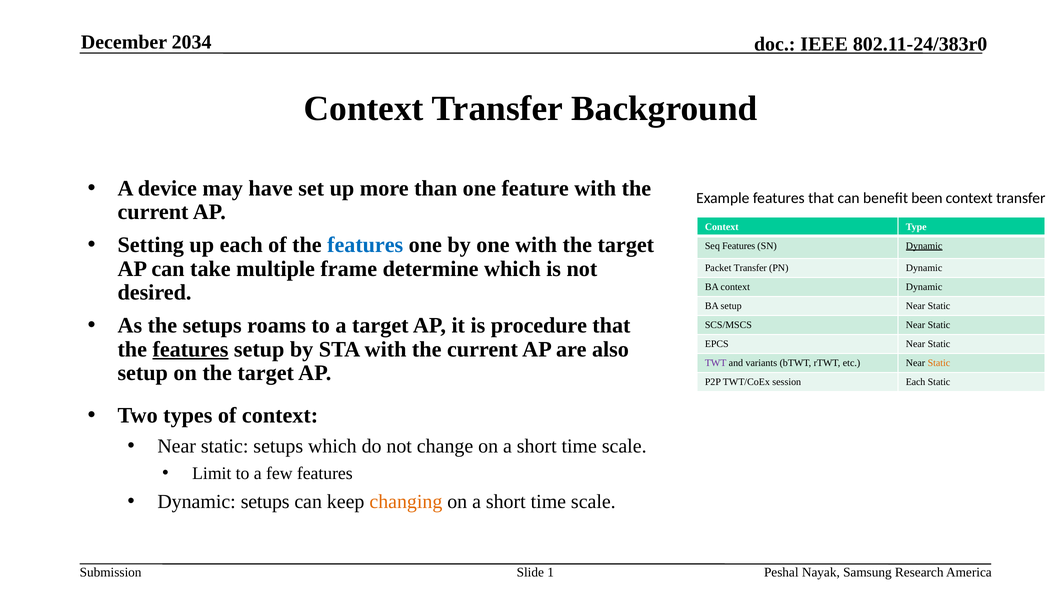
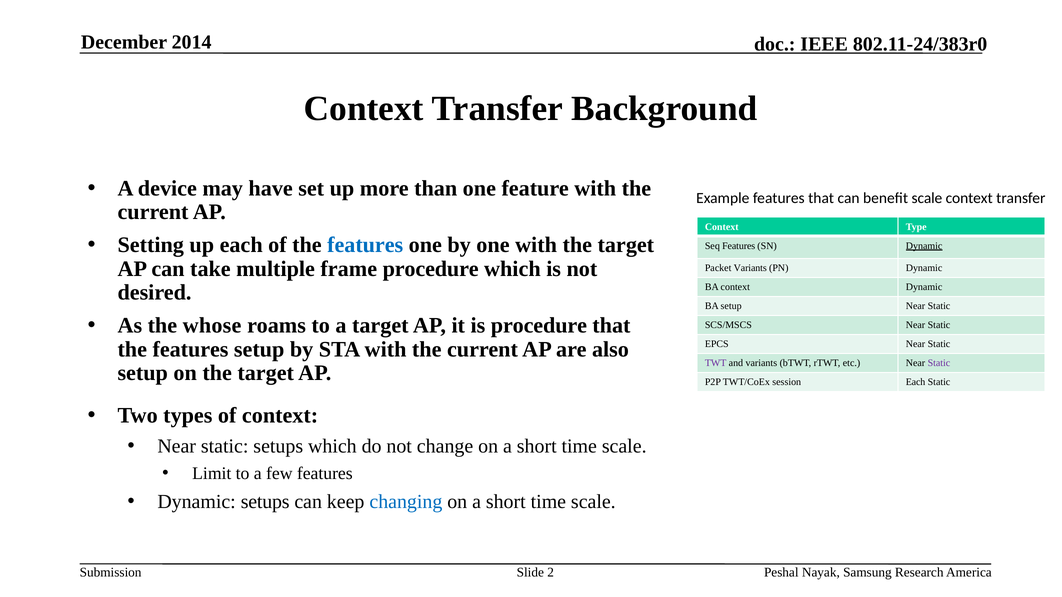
2034: 2034 -> 2014 (192, 42)
benefit been: been -> scale (927, 198)
frame determine: determine -> procedure (431, 269)
Packet Transfer: Transfer -> Variants (750, 268)
the setups: setups -> whose (212, 326)
features underline: present -> none (191, 349)
Static colour: orange -> purple (939, 363)
changing colour: orange -> blue (406, 502)
1: 1 -> 2 (551, 573)
